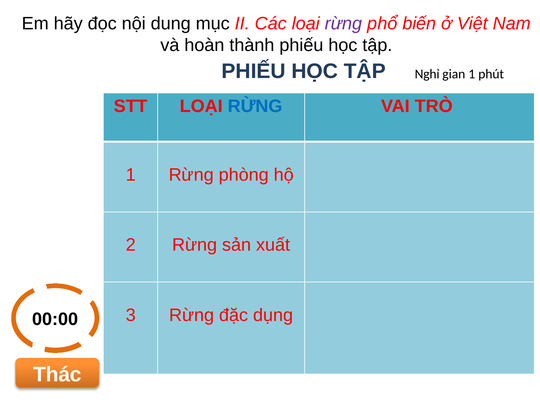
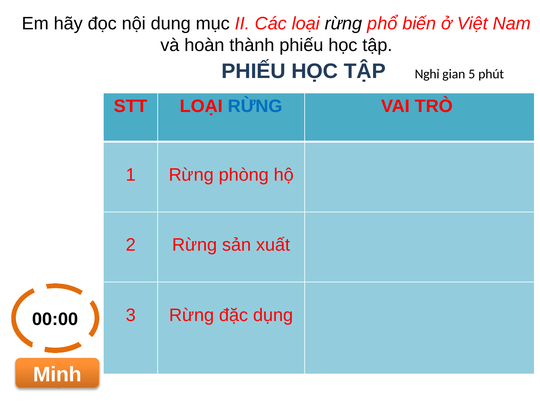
rừng colour: purple -> black (344, 24)
gian 1: 1 -> 5 (472, 74)
Thác: Thác -> Minh (57, 374)
